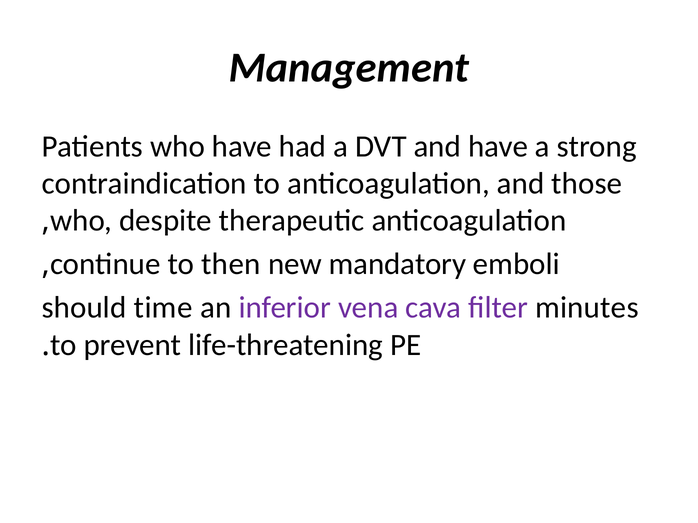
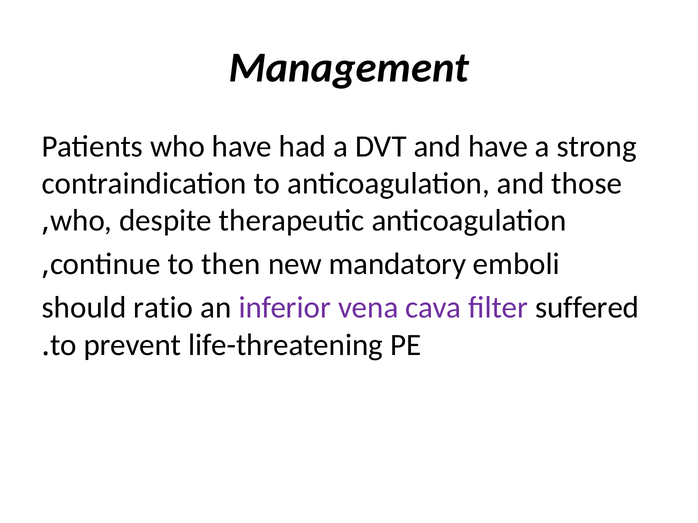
time: time -> ratio (163, 308)
minutes: minutes -> suffered (587, 308)
